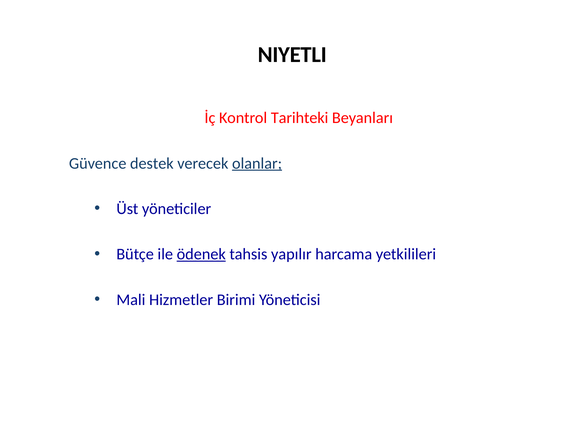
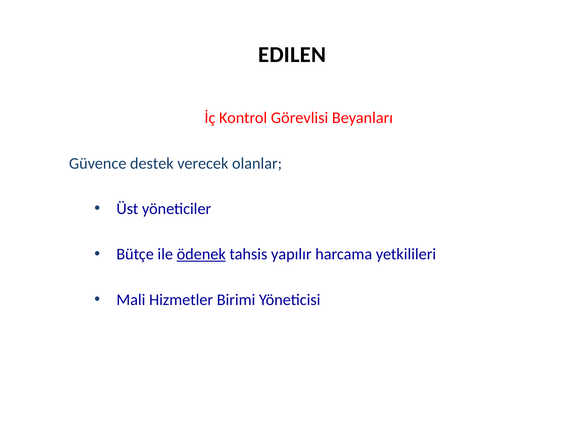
NIYETLI: NIYETLI -> EDILEN (292, 54)
Tarihteki: Tarihteki -> Görevlisi (300, 118)
olanlar underline: present -> none (257, 163)
